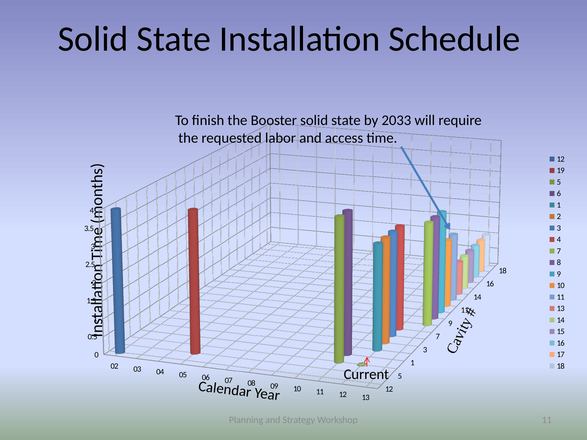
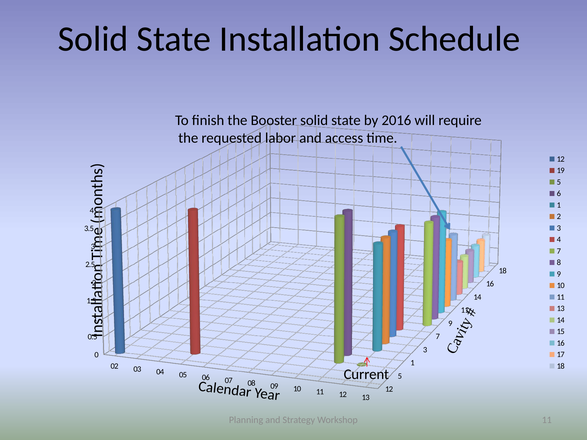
2033: 2033 -> 2016 (396, 120)
